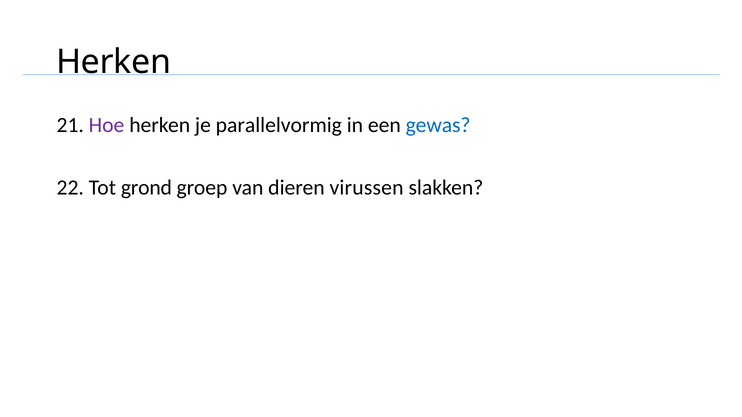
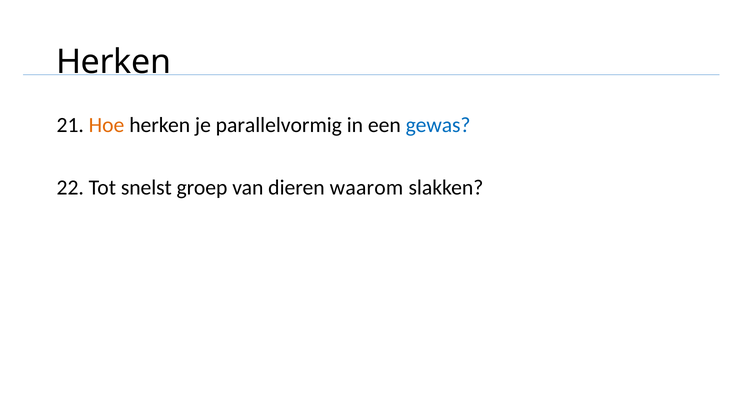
Hoe colour: purple -> orange (107, 125)
grond: grond -> snelst (146, 188)
virussen: virussen -> waarom (366, 188)
